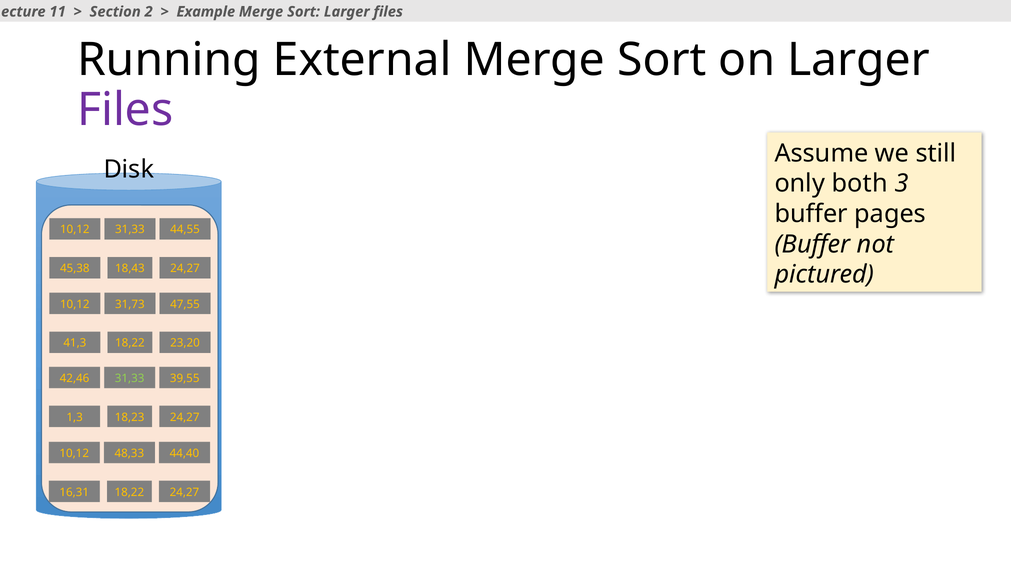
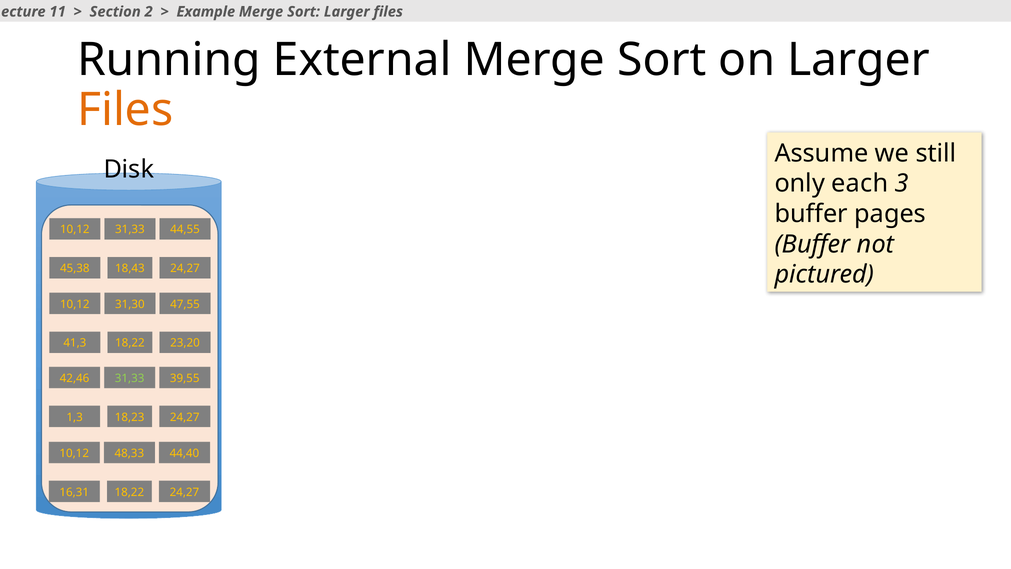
Files colour: purple -> orange (125, 110)
both: both -> each (860, 183)
31,73: 31,73 -> 31,30 (130, 304)
